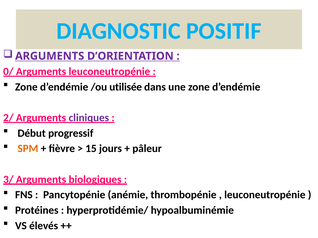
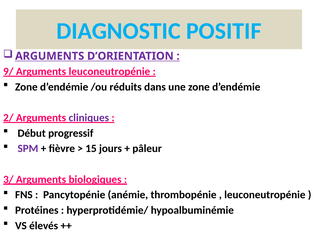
0/: 0/ -> 9/ (8, 72)
utilisée: utilisée -> réduits (126, 87)
SPM colour: orange -> purple (28, 149)
